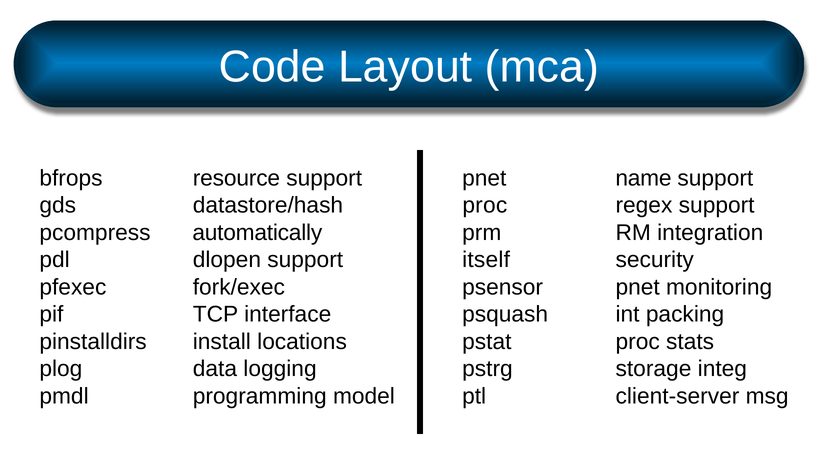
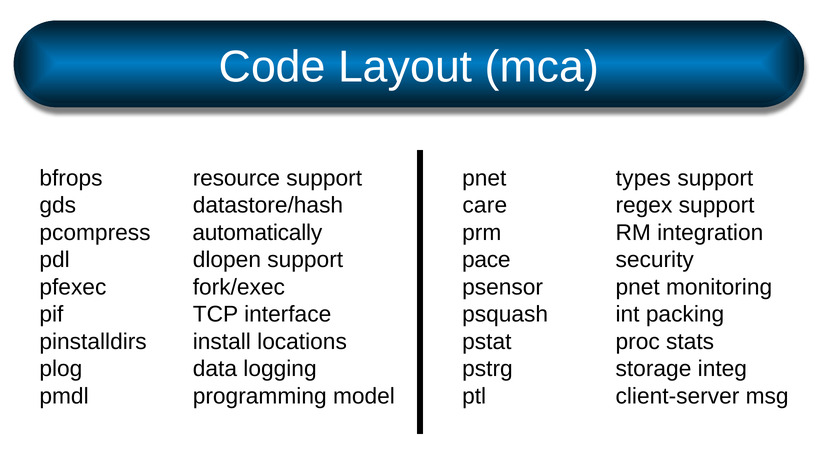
name: name -> types (643, 178)
proc: proc -> care (485, 205)
itself: itself -> pace (486, 260)
